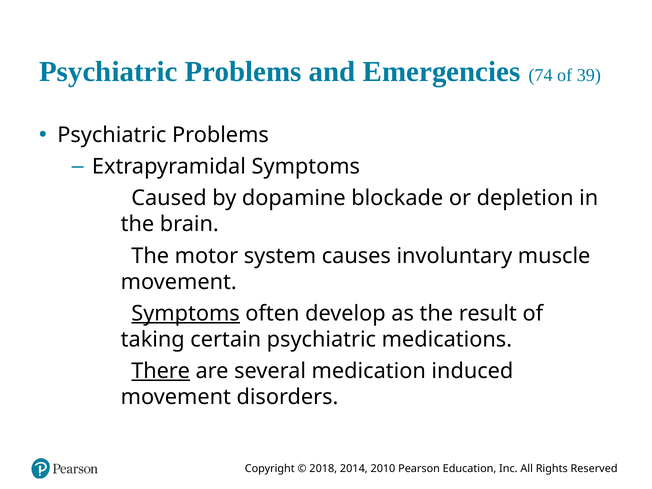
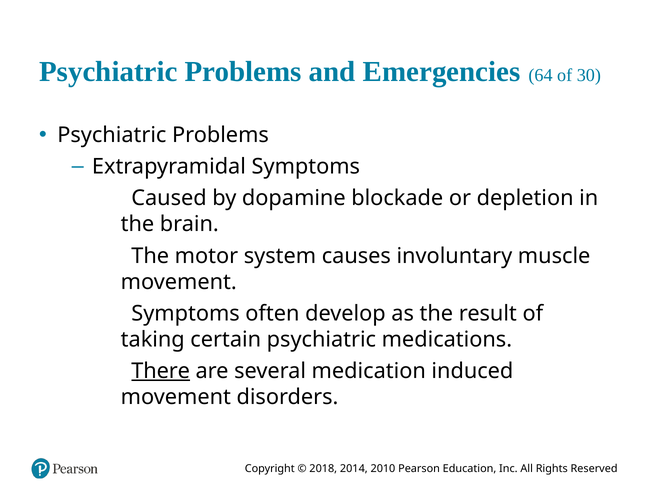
74: 74 -> 64 (541, 75)
39: 39 -> 30 (589, 75)
Symptoms underline: present -> none (186, 313)
